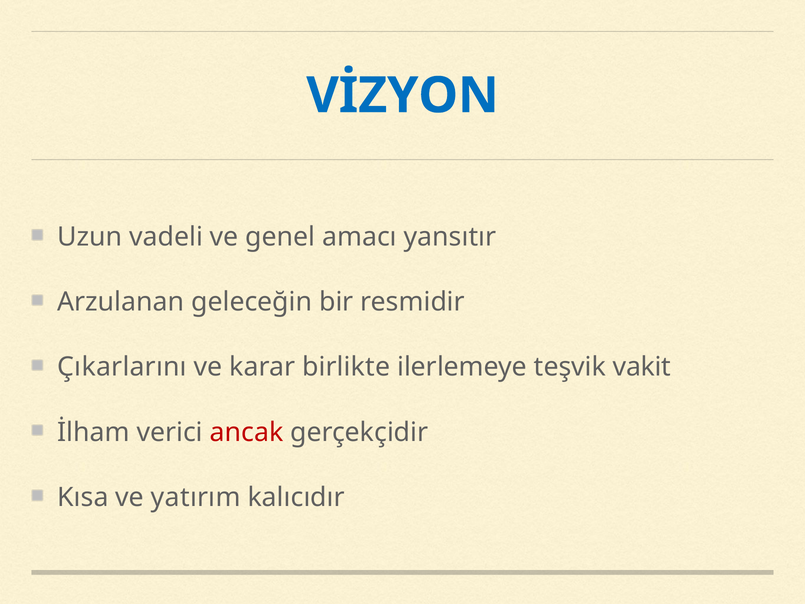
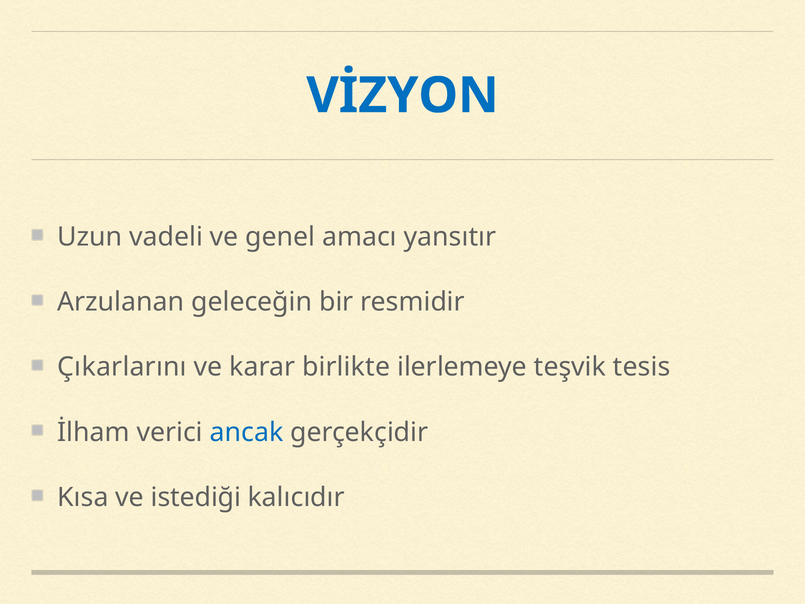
vakit: vakit -> tesis (642, 367)
ancak colour: red -> blue (247, 432)
yatırım: yatırım -> istediği (196, 497)
